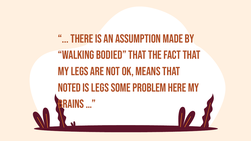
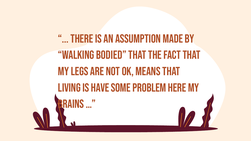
noted: noted -> living (69, 88)
is legs: legs -> have (100, 88)
